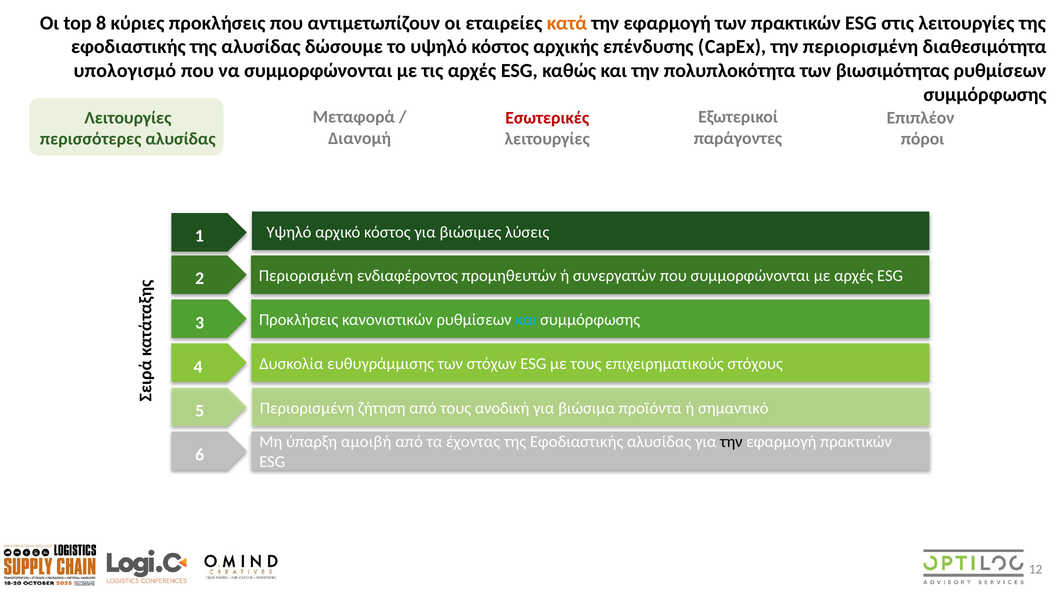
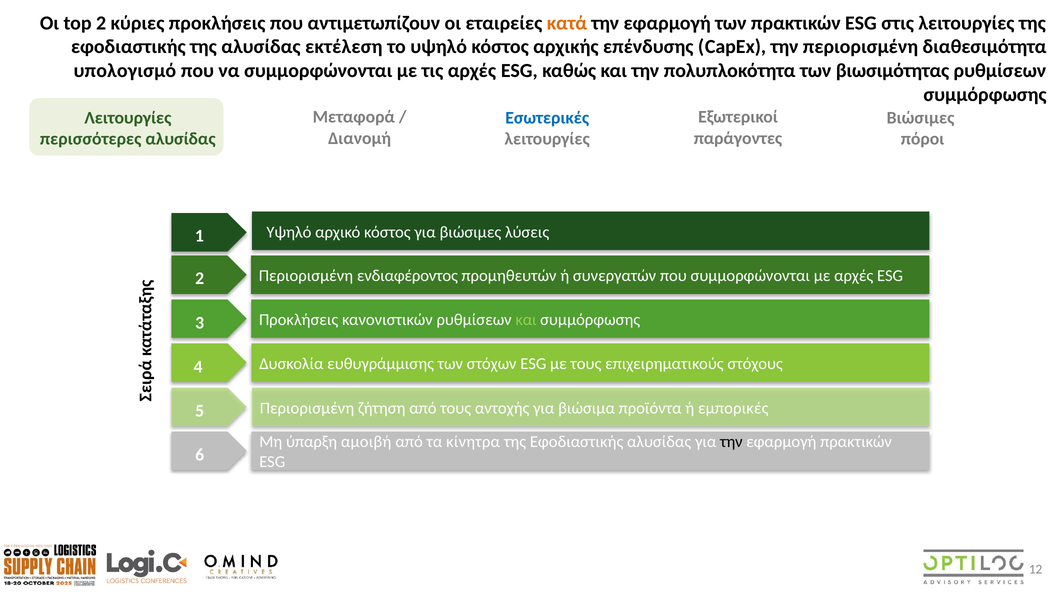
top 8: 8 -> 2 (101, 23)
δώσουμε: δώσουμε -> εκτέλεση (344, 47)
Εσωτερικές colour: red -> blue (547, 118)
Επιπλέον: Επιπλέον -> Βιώσιμες (921, 118)
και colour: light blue -> light green (526, 320)
ανοδική: ανοδική -> αντοχής (502, 408)
σημαντικό: σημαντικό -> εμπορικές (733, 408)
έχοντας: έχοντας -> κίνητρα (473, 442)
